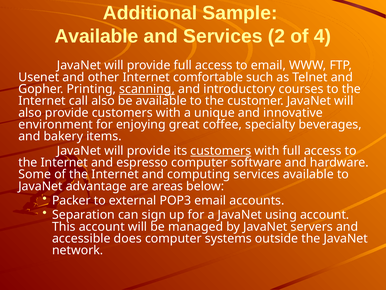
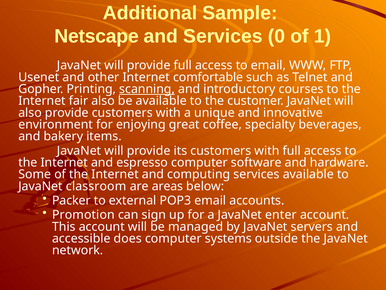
Available: Available -> Netscape (97, 36)
2: 2 -> 0 (276, 36)
4: 4 -> 1 (322, 36)
call: call -> fair (78, 101)
customers underline: present -> none (221, 150)
advantage: advantage -> classroom (96, 186)
Separation: Separation -> Promotion (83, 214)
using: using -> enter (281, 214)
